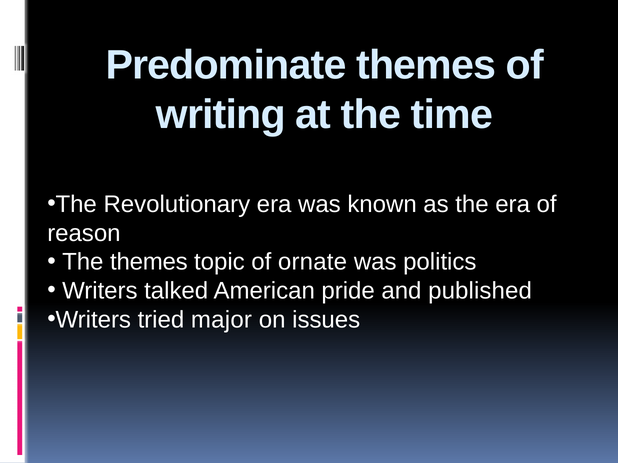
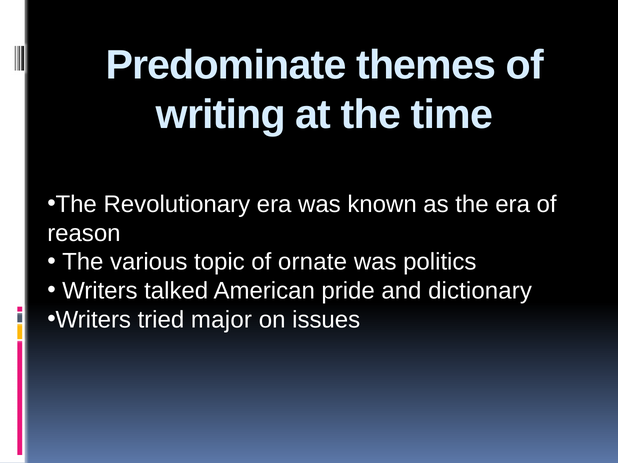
The themes: themes -> various (149, 262)
published: published -> dictionary (480, 291)
